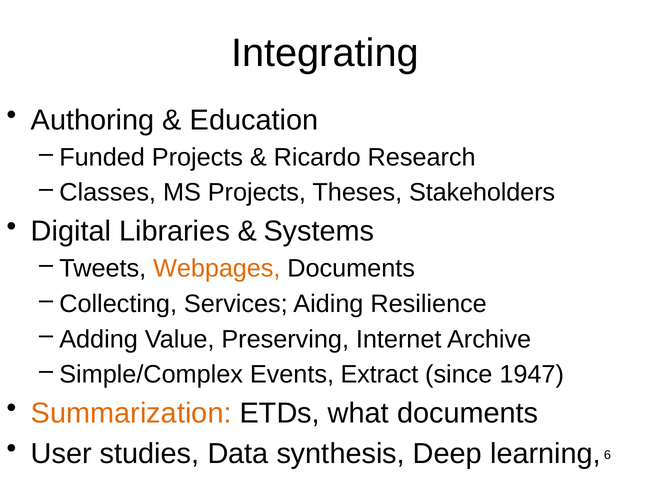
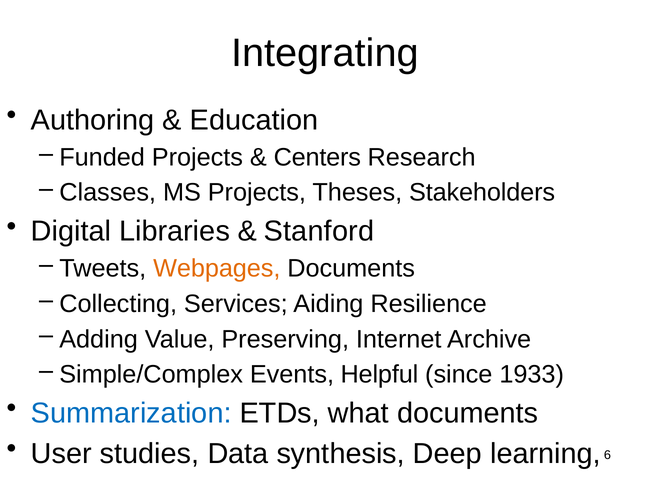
Ricardo: Ricardo -> Centers (317, 157)
Systems: Systems -> Stanford (319, 231)
Extract: Extract -> Helpful (379, 375)
1947: 1947 -> 1933 (532, 375)
Summarization colour: orange -> blue (131, 414)
